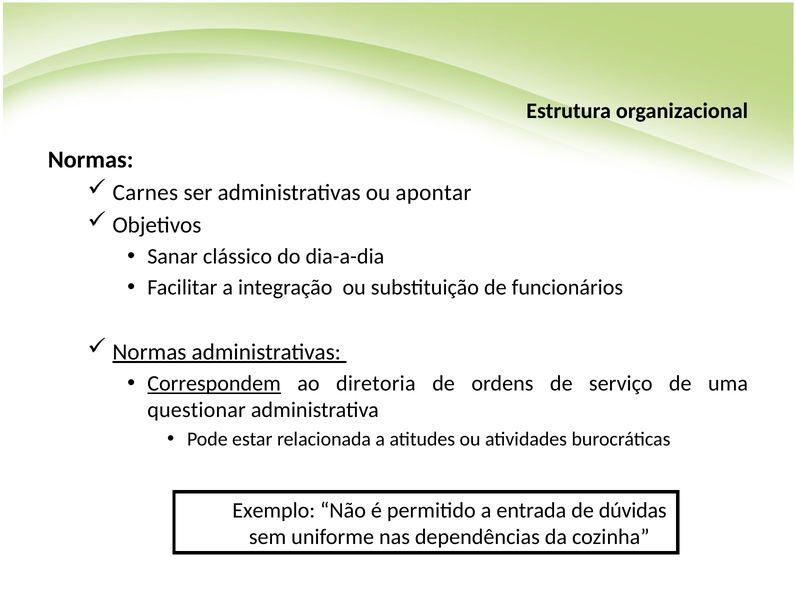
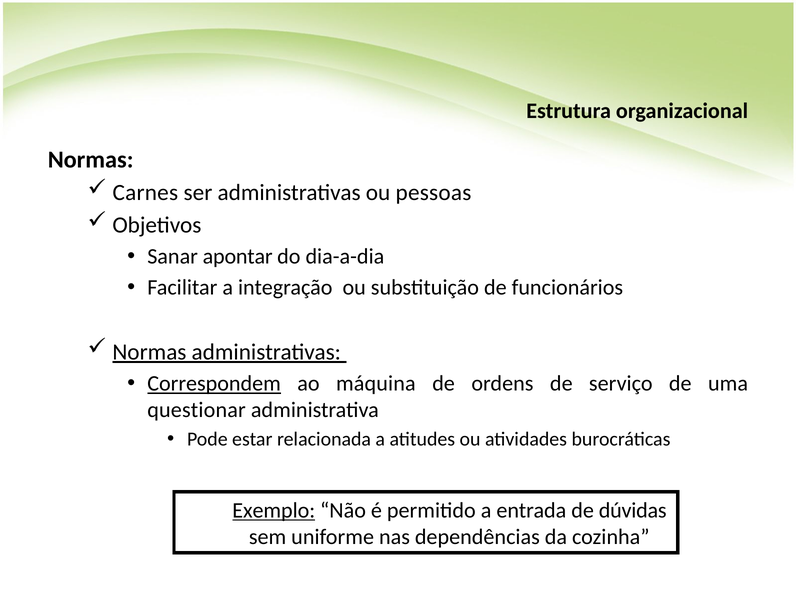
apontar: apontar -> pessoas (433, 193)
clássico: clássico -> apontar (238, 257)
diretoria: diretoria -> máquina (376, 384)
Exemplo underline: none -> present (274, 511)
